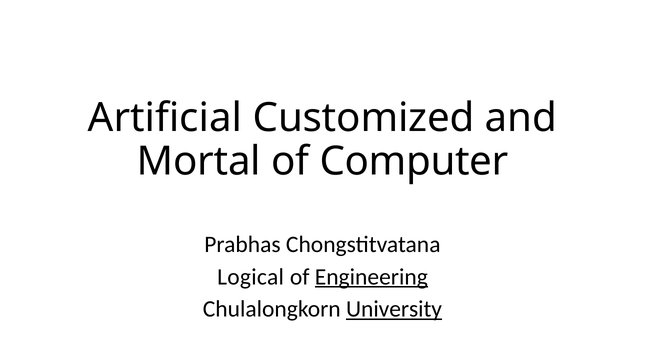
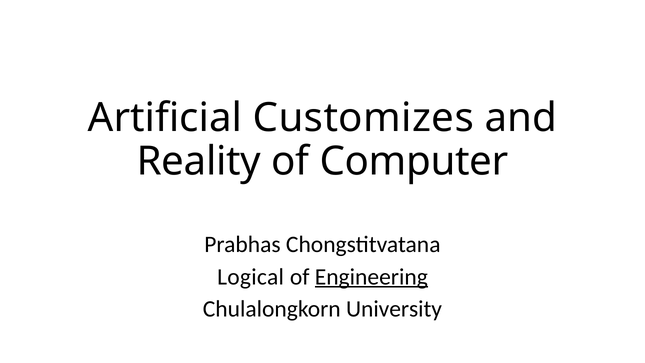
Customized: Customized -> Customizes (363, 118)
Mortal: Mortal -> Reality (199, 161)
University underline: present -> none (394, 309)
